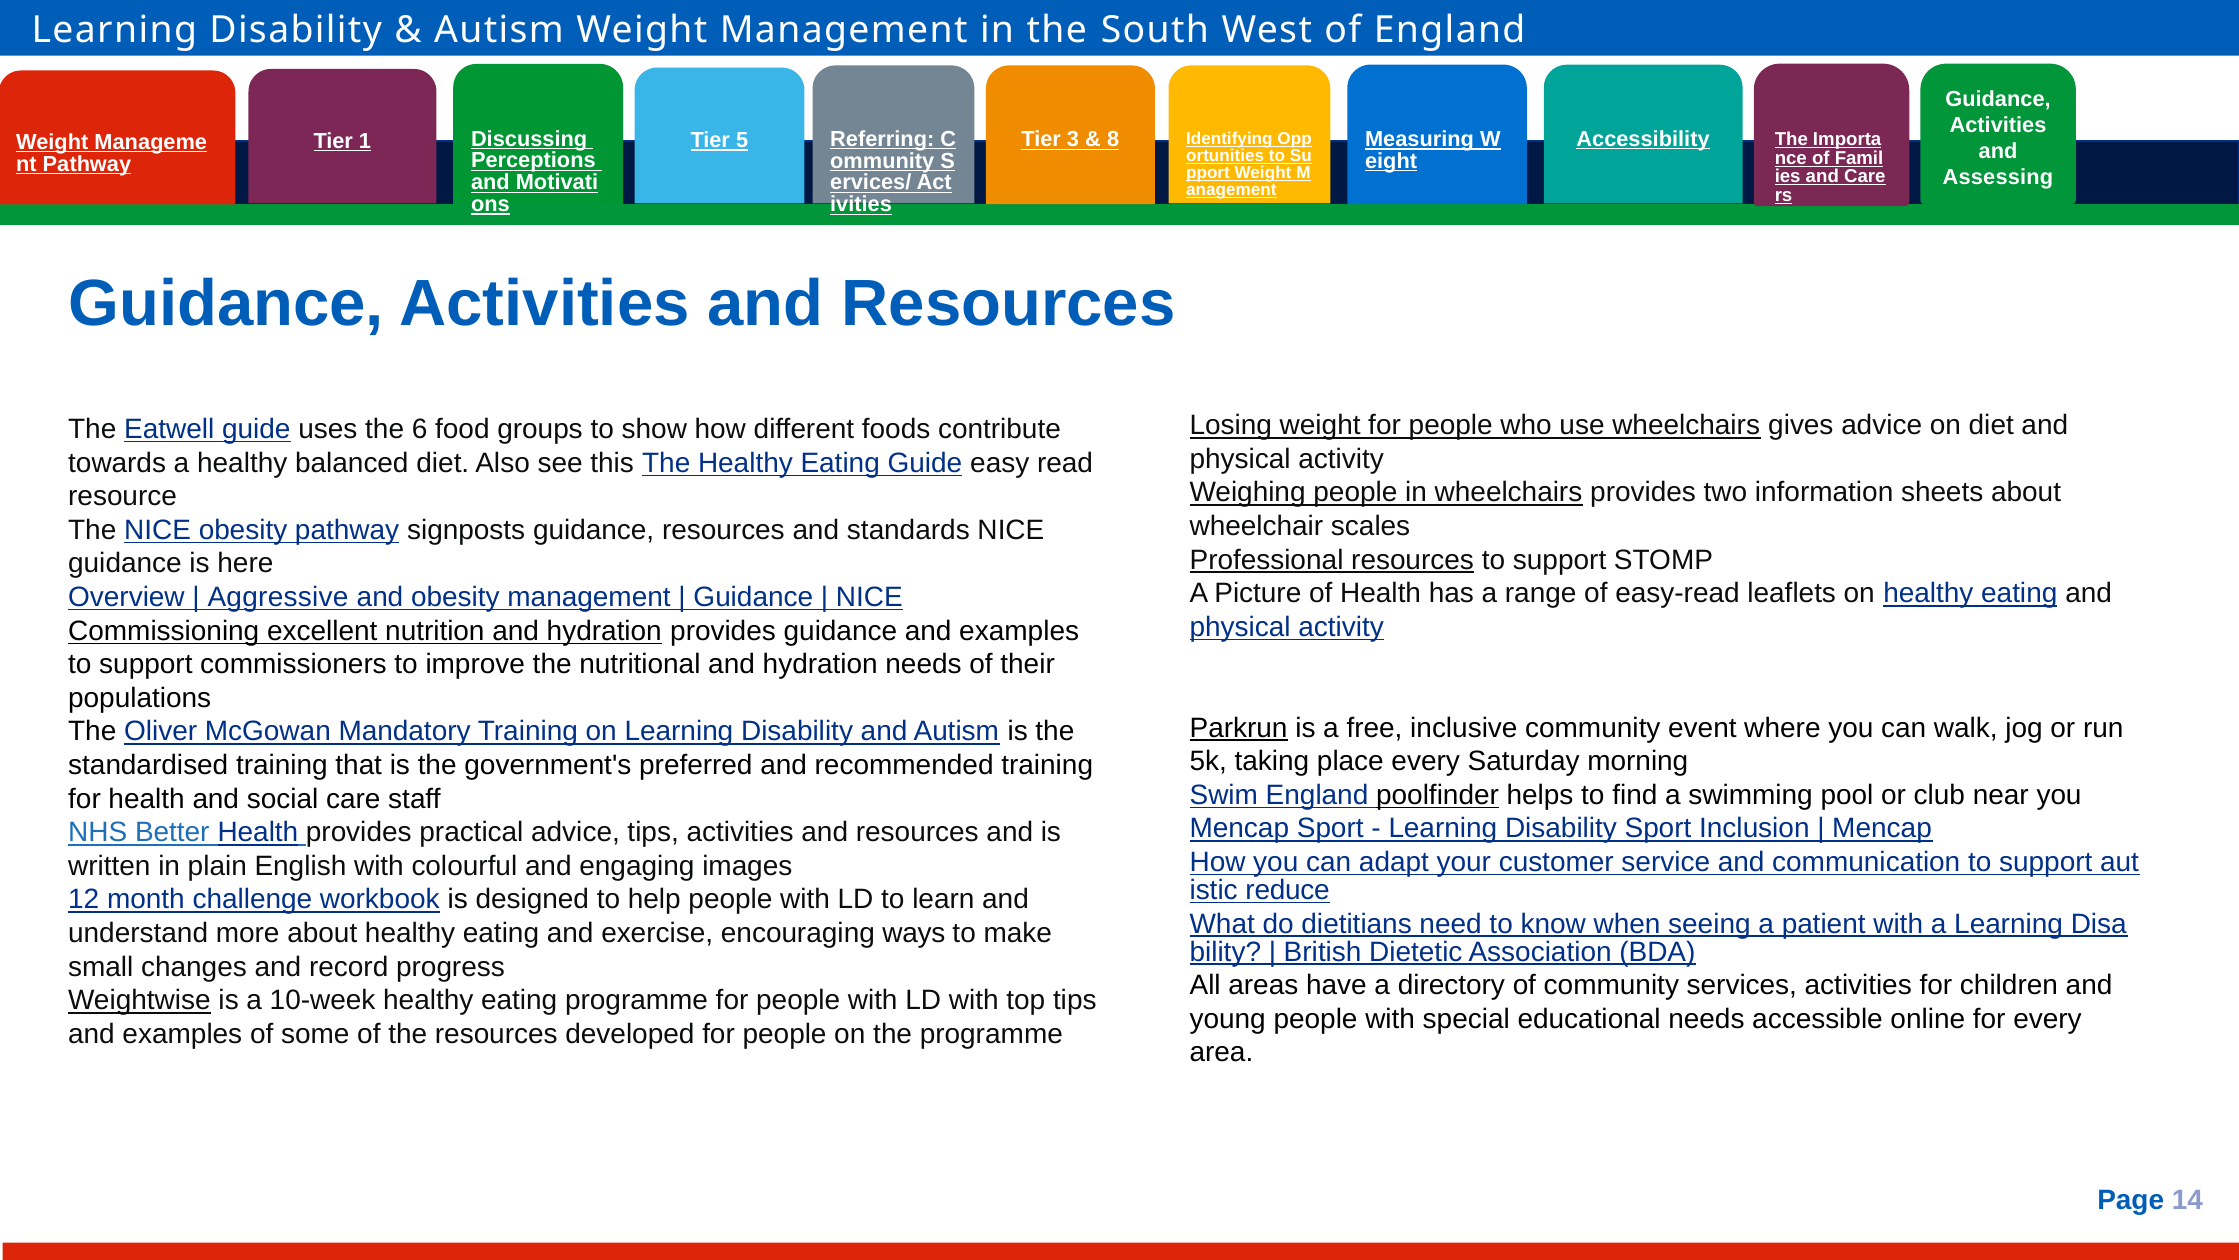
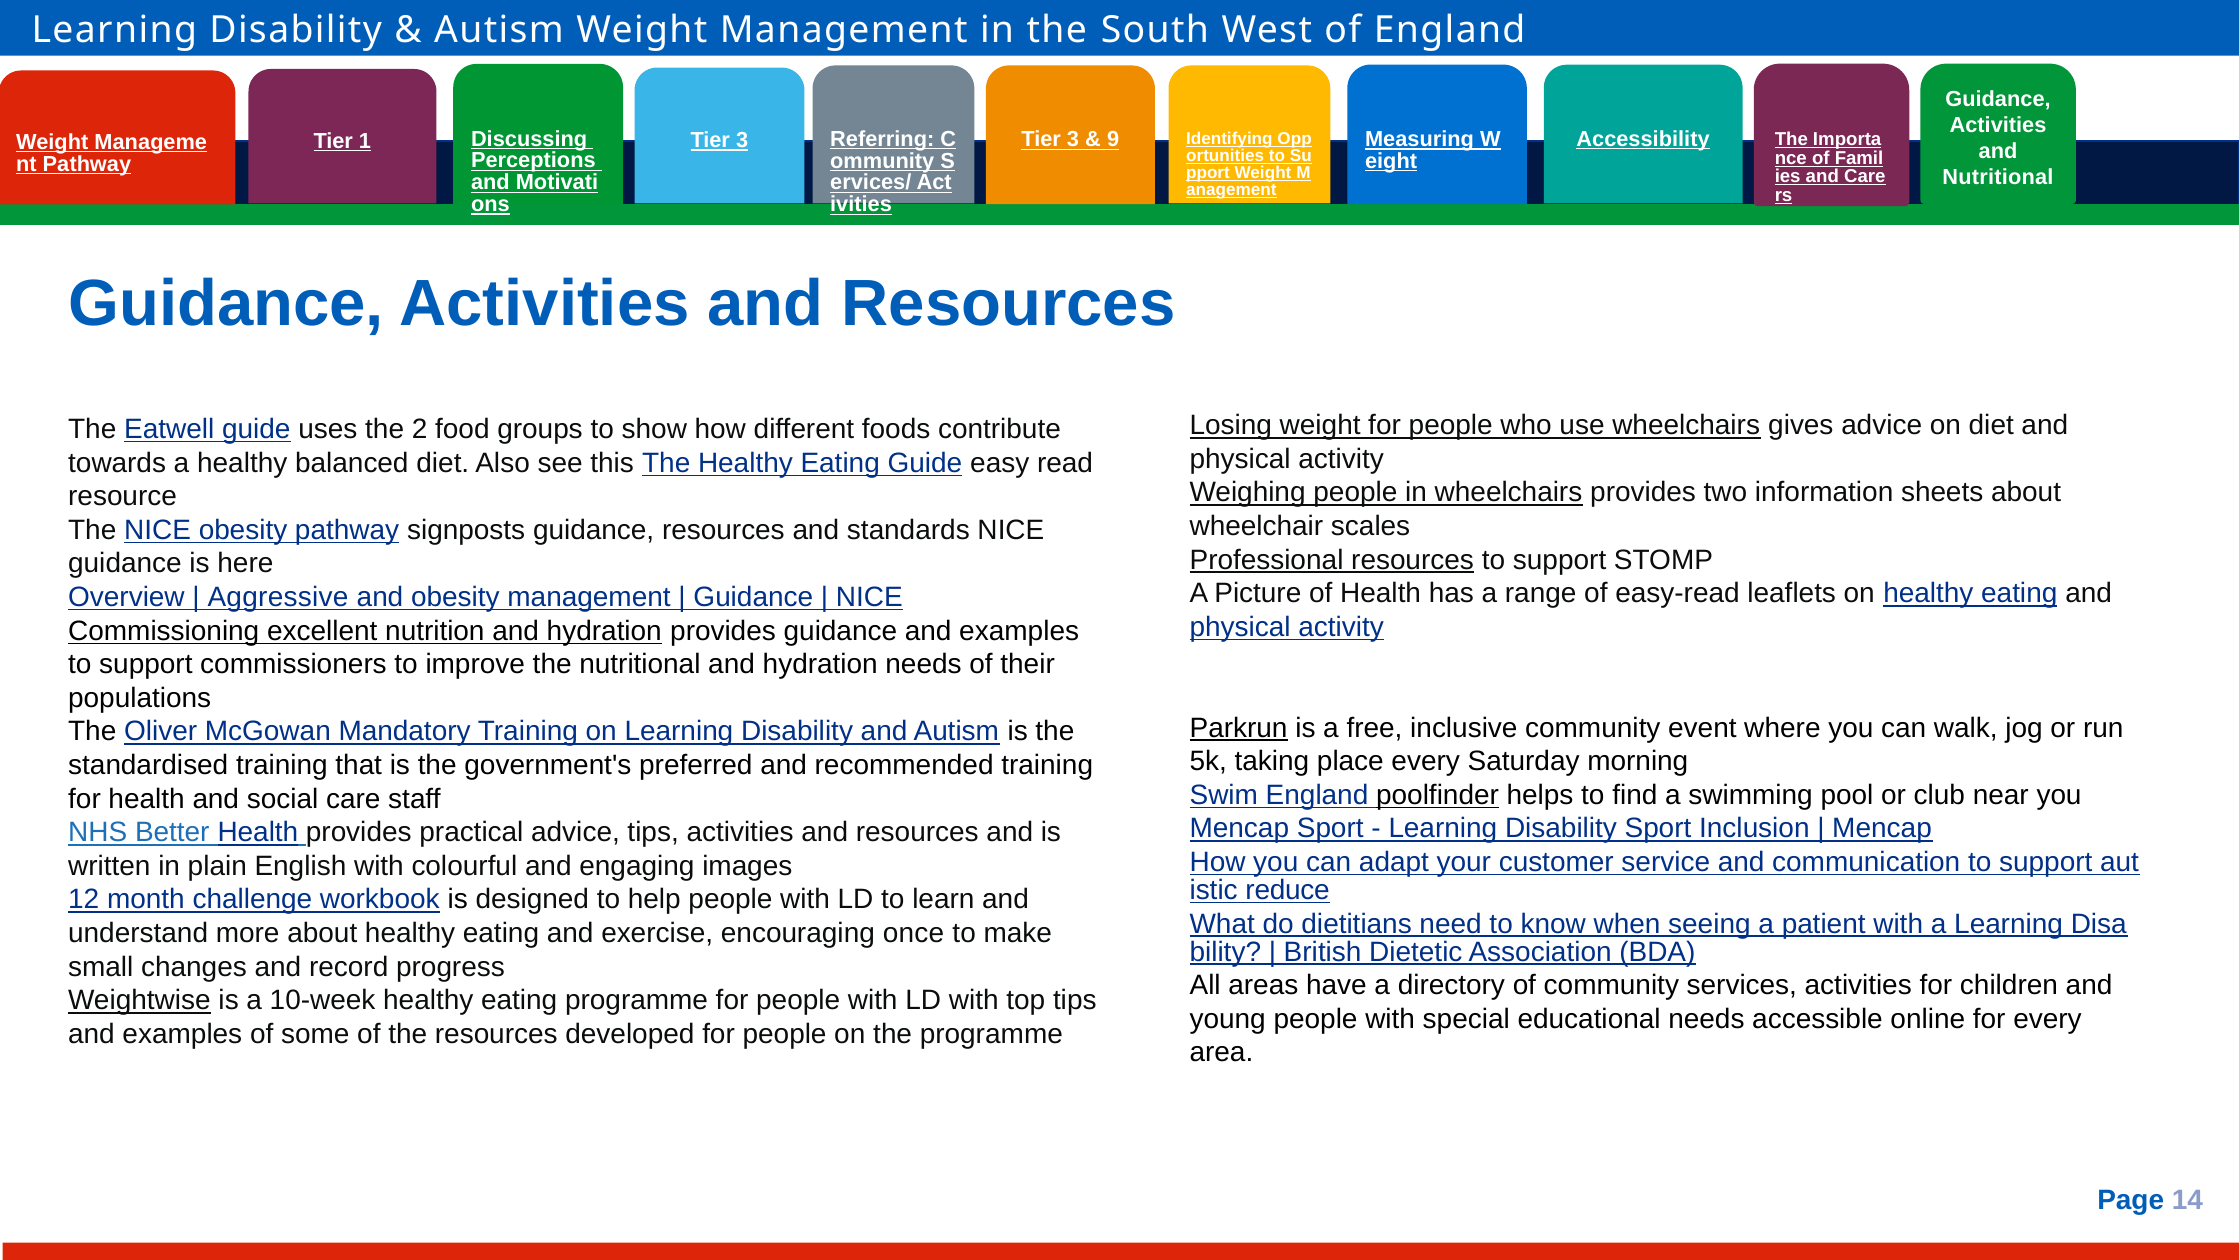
8: 8 -> 9 (1113, 140)
5: 5 -> 3 (742, 140)
Assessing: Assessing -> Nutritional (1998, 178)
6: 6 -> 2 (420, 429)
ways: ways -> once (914, 933)
